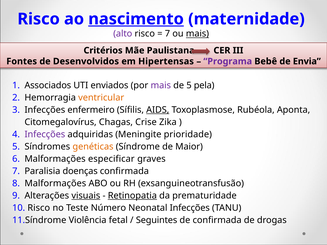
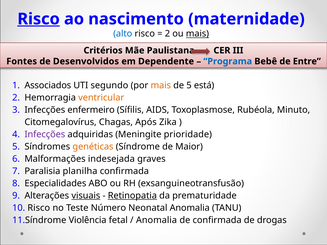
Risco underline: none -> present (39, 19)
nascimento underline: present -> none (136, 19)
alto colour: purple -> blue (123, 34)
7: 7 -> 2 (167, 34)
Hipertensas: Hipertensas -> Dependente (166, 61)
Programa colour: purple -> blue (228, 61)
Envia: Envia -> Entre (307, 61)
enviados: enviados -> segundo (109, 85)
mais colour: purple -> orange (161, 85)
pela: pela -> está (204, 85)
AIDS underline: present -> none (158, 110)
Aponta: Aponta -> Minuto (294, 110)
Crise: Crise -> Após (146, 122)
especificar: especificar -> indesejada (111, 159)
doenças: doenças -> planilha (80, 171)
Malformações: Malformações -> Especialidades (55, 184)
Neonatal Infecções: Infecções -> Anomalia (190, 208)
Seguintes: Seguintes -> Anomalia (156, 220)
